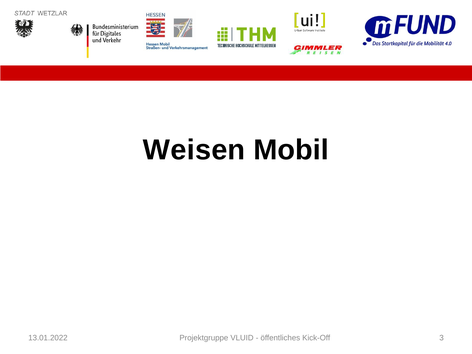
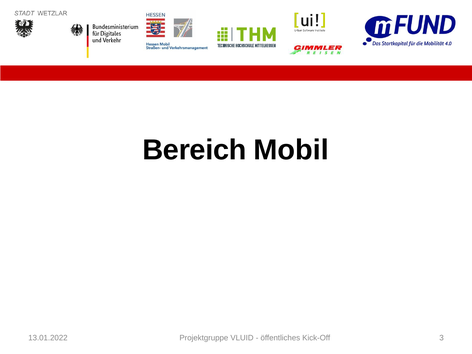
Weisen: Weisen -> Bereich (194, 150)
